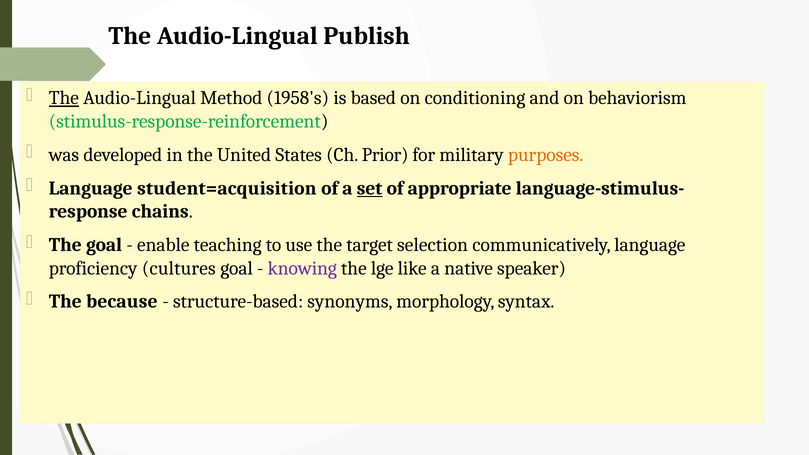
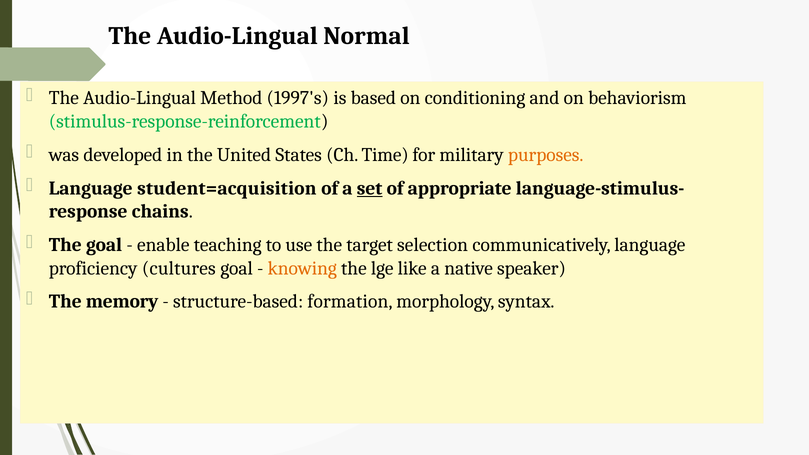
Publish: Publish -> Normal (366, 36)
The underline: present -> none (64, 98)
1958's: 1958's -> 1997's (298, 98)
Prior: Prior -> Time (385, 155)
knowing colour: purple -> orange (302, 268)
because: because -> memory (122, 302)
synonyms: synonyms -> formation (350, 302)
